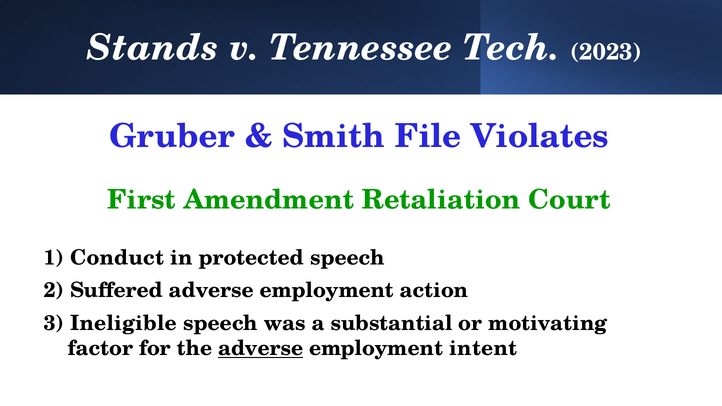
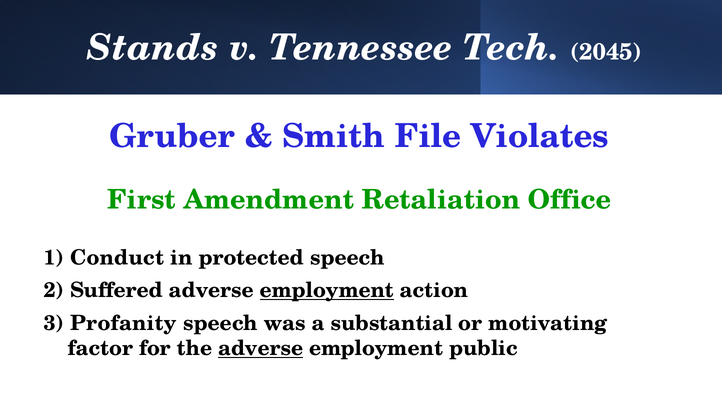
2023: 2023 -> 2045 (606, 52)
Court: Court -> Office (570, 200)
employment underline: none -> present (327, 291)
Ineligible: Ineligible -> Profanity (124, 323)
intent: intent -> public (483, 349)
